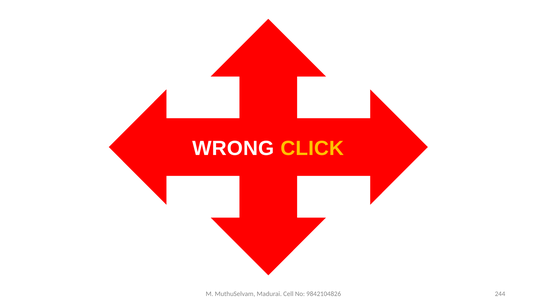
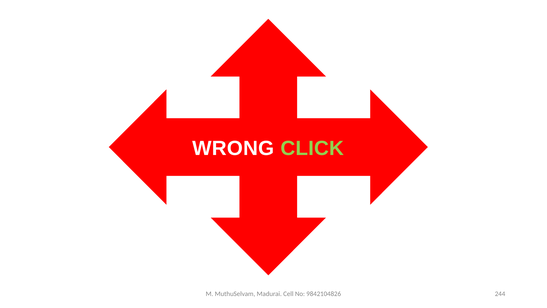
CLICK colour: yellow -> light green (312, 148)
